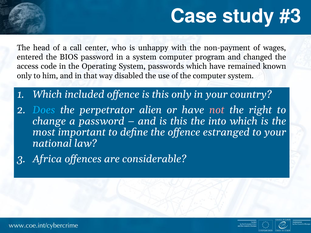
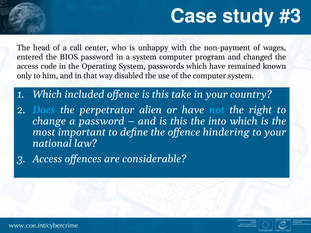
this only: only -> take (181, 95)
not colour: pink -> light blue (217, 110)
estranged: estranged -> hindering (226, 132)
3 Africa: Africa -> Access (47, 159)
